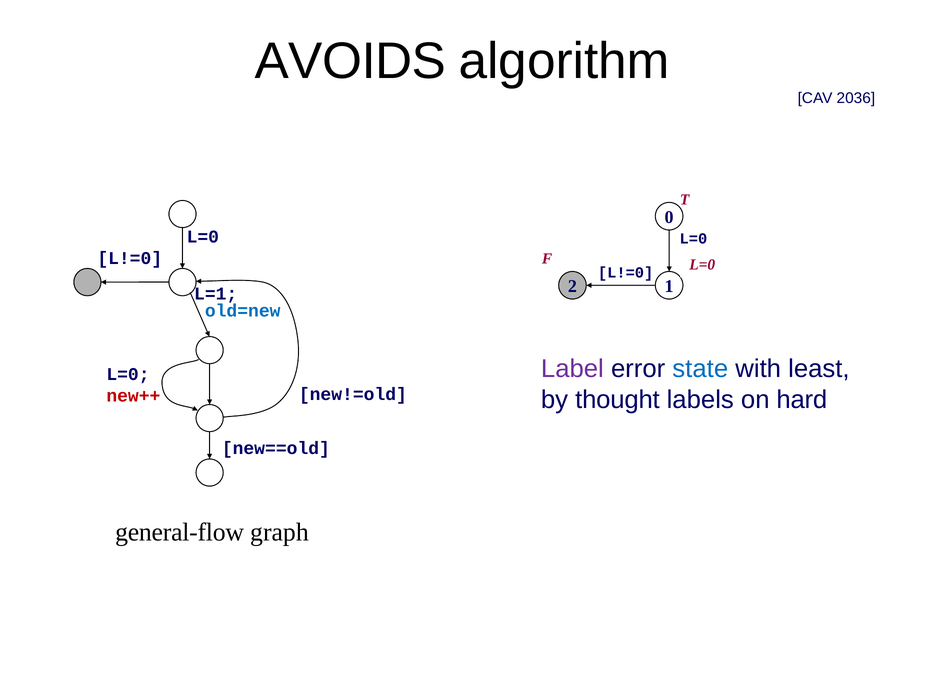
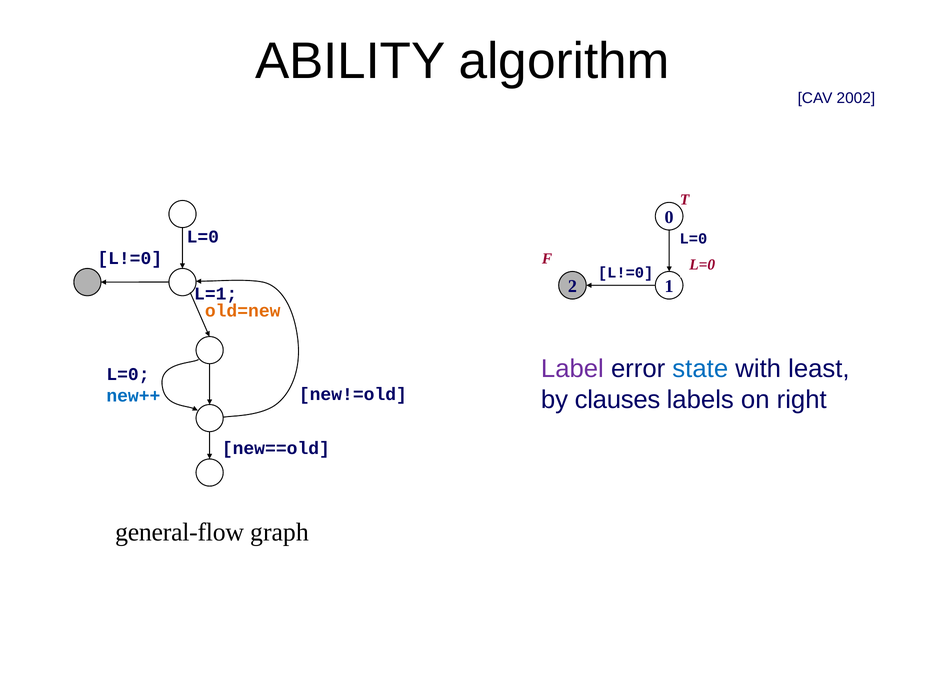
AVOIDS: AVOIDS -> ABILITY (350, 61)
2036: 2036 -> 2002 (856, 98)
old=new colour: blue -> orange (243, 311)
thought: thought -> clauses (617, 399)
hard: hard -> right (802, 399)
new++ colour: red -> blue (133, 396)
